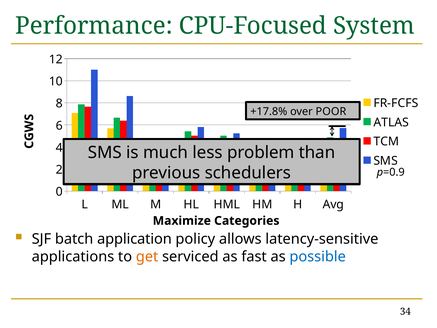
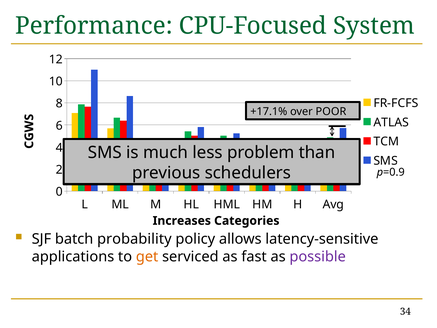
+17.8%: +17.8% -> +17.1% (269, 111)
Maximize: Maximize -> Increases (182, 221)
application: application -> probability (134, 239)
possible colour: blue -> purple (318, 256)
